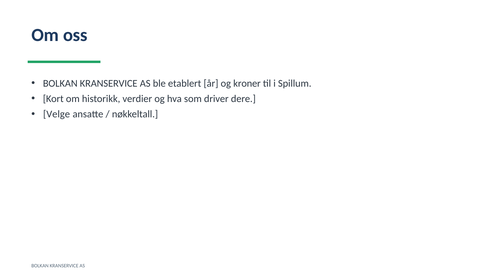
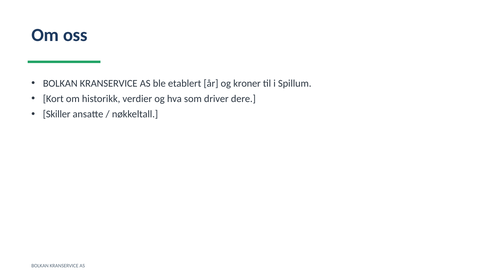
Velge: Velge -> Skiller (57, 114)
